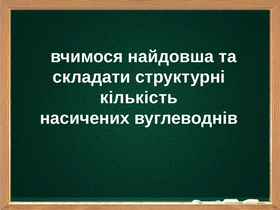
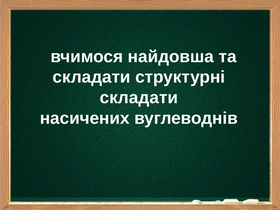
кількість: кількість -> складати (139, 98)
